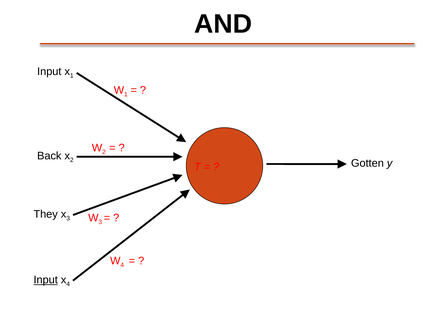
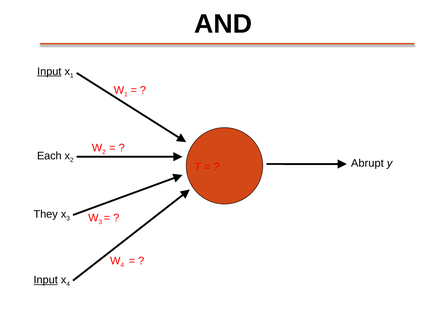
Input underline: none -> present (49, 72)
Back: Back -> Each (49, 156)
Gotten: Gotten -> Abrupt (367, 163)
